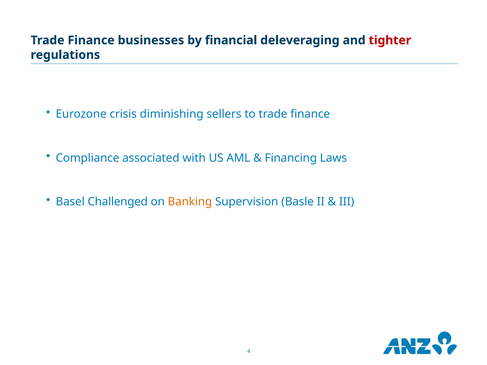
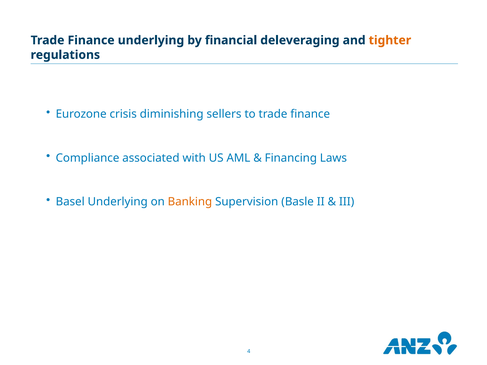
Finance businesses: businesses -> underlying (151, 40)
tighter colour: red -> orange (390, 40)
Basel Challenged: Challenged -> Underlying (118, 202)
